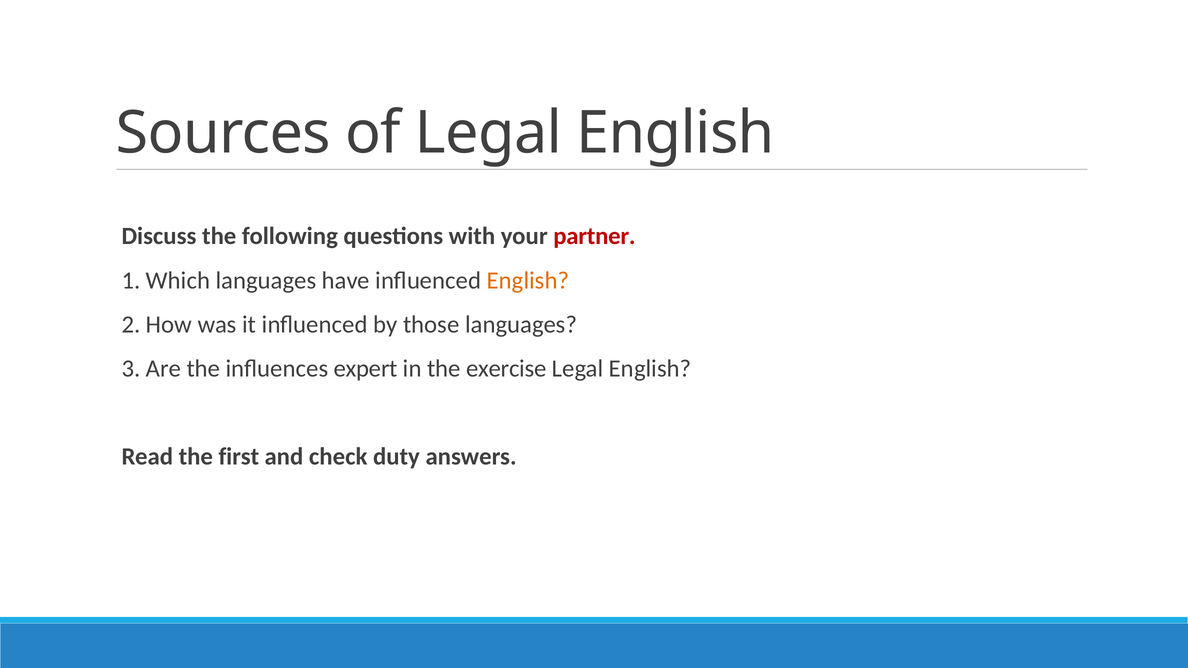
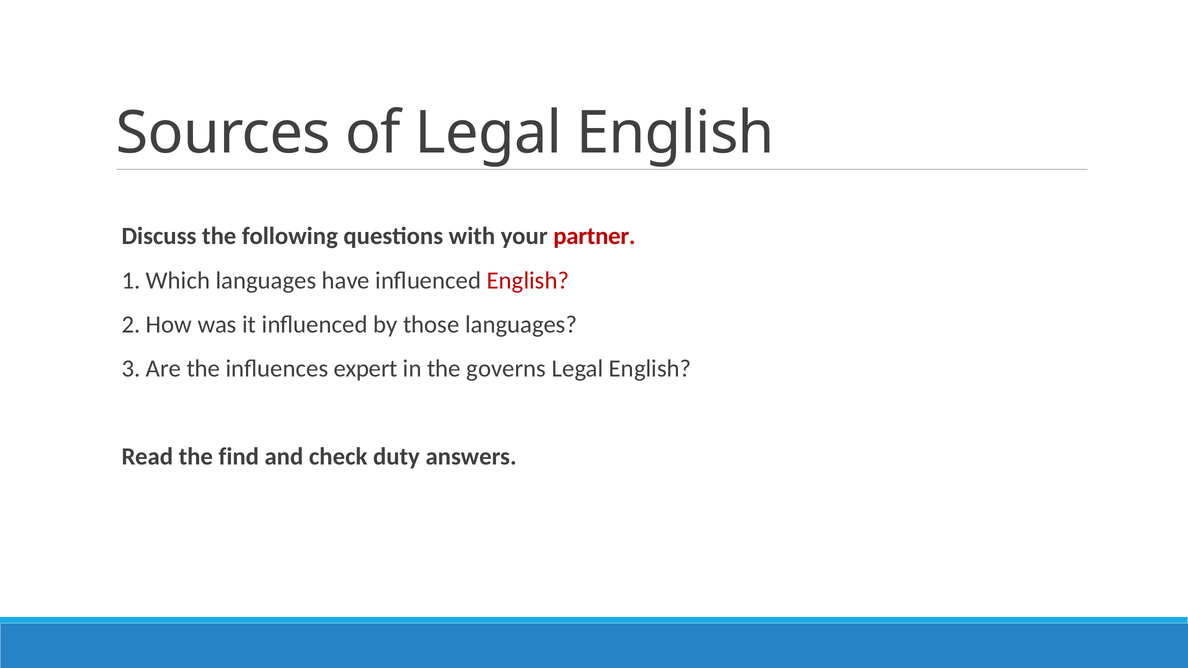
English colour: orange -> red (528, 280)
exercise: exercise -> governs (506, 369)
first: first -> find (239, 457)
